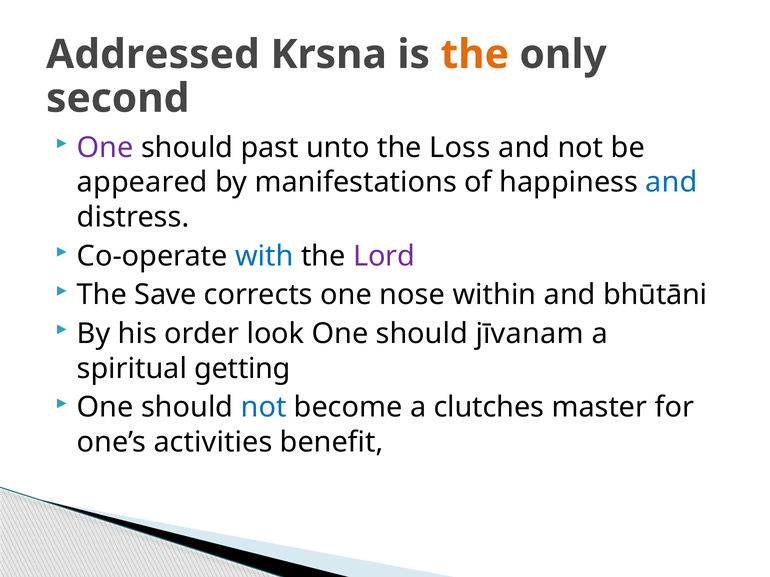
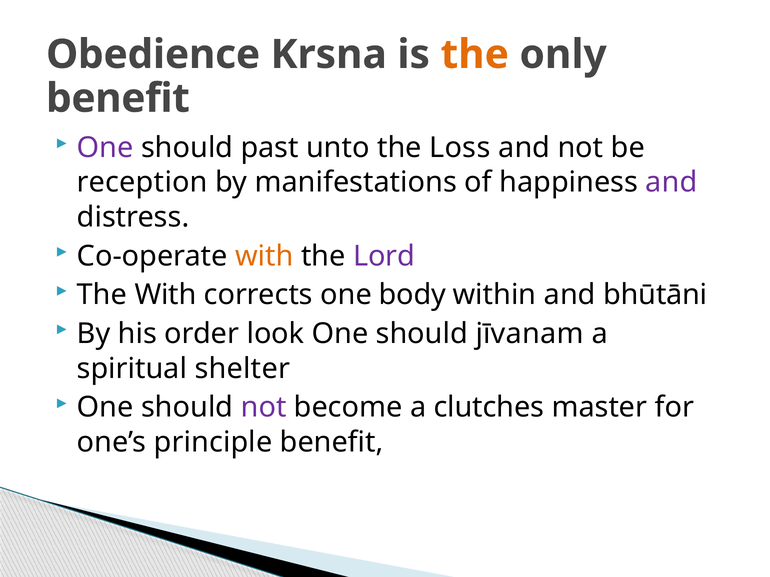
Addressed: Addressed -> Obedience (153, 55)
second: second -> benefit (118, 98)
appeared: appeared -> reception (142, 183)
and colour: blue -> purple (671, 183)
with colour: blue -> orange (264, 256)
The Save: Save -> With (166, 295)
nose: nose -> body (412, 295)
getting: getting -> shelter (242, 369)
not colour: blue -> purple (264, 408)
activities: activities -> principle (213, 442)
